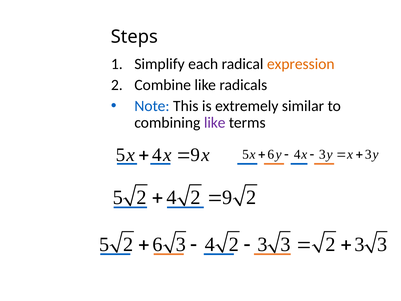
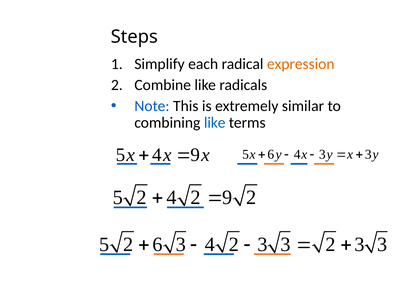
like colour: purple -> blue (215, 123)
